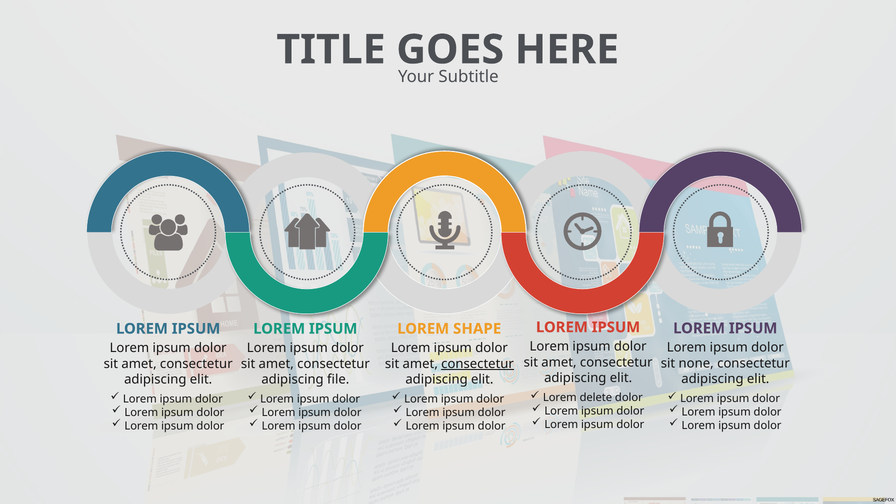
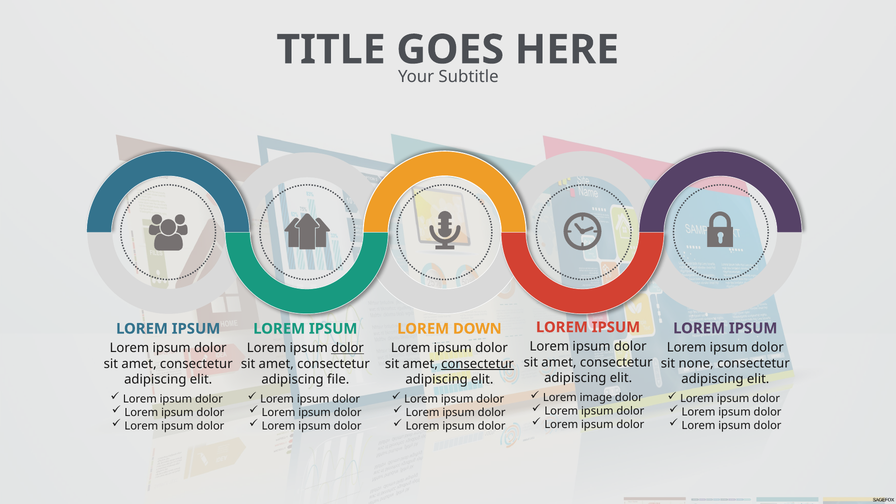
SHAPE: SHAPE -> DOWN (477, 329)
dolor underline: none -> present (348, 348)
delete: delete -> image (596, 398)
